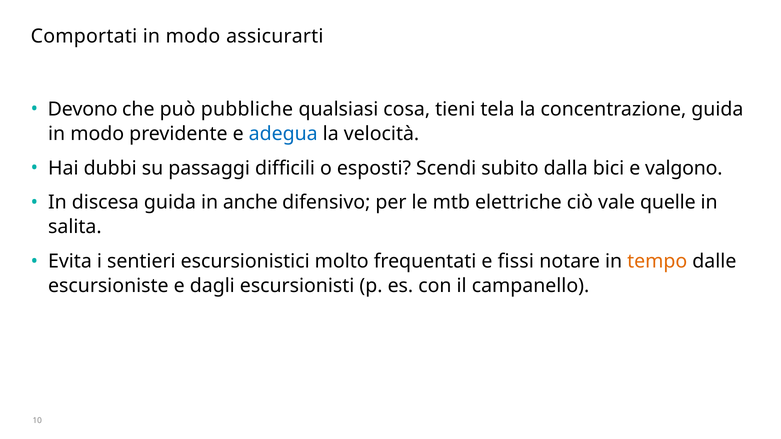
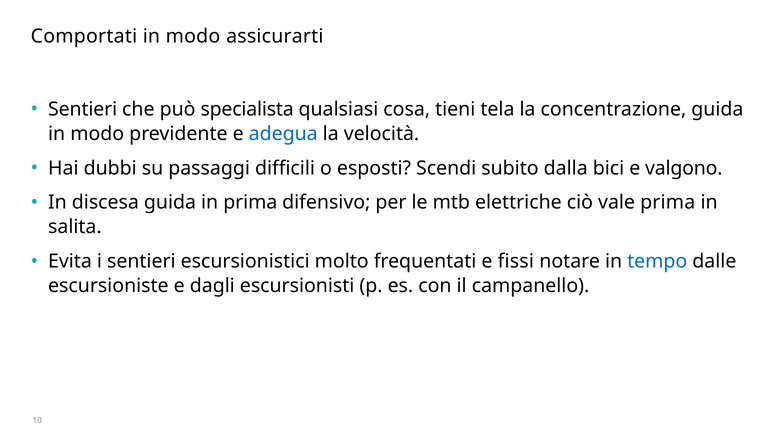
Devono: Devono -> Sentieri (83, 109)
pubbliche: pubbliche -> specialista (247, 109)
in anche: anche -> prima (250, 203)
vale quelle: quelle -> prima (668, 203)
tempo colour: orange -> blue (657, 262)
